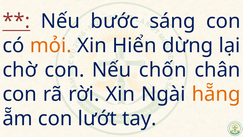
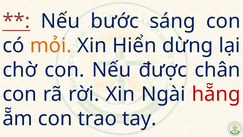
chốn: chốn -> được (163, 70)
hẵng colour: orange -> red (216, 94)
lướt: lướt -> trao (97, 118)
